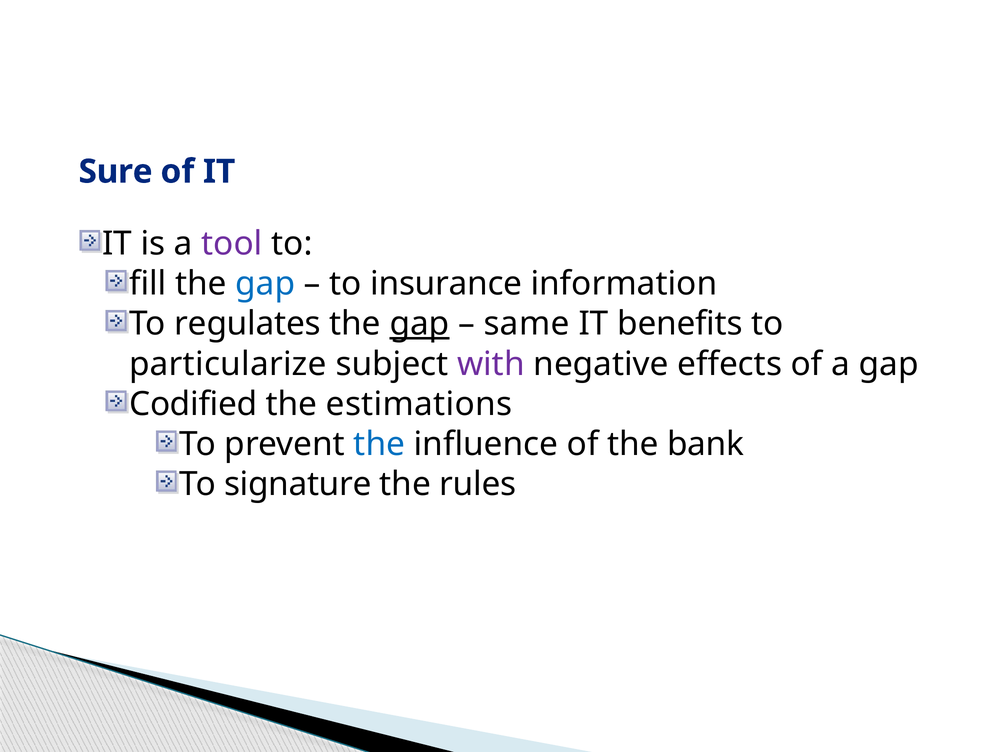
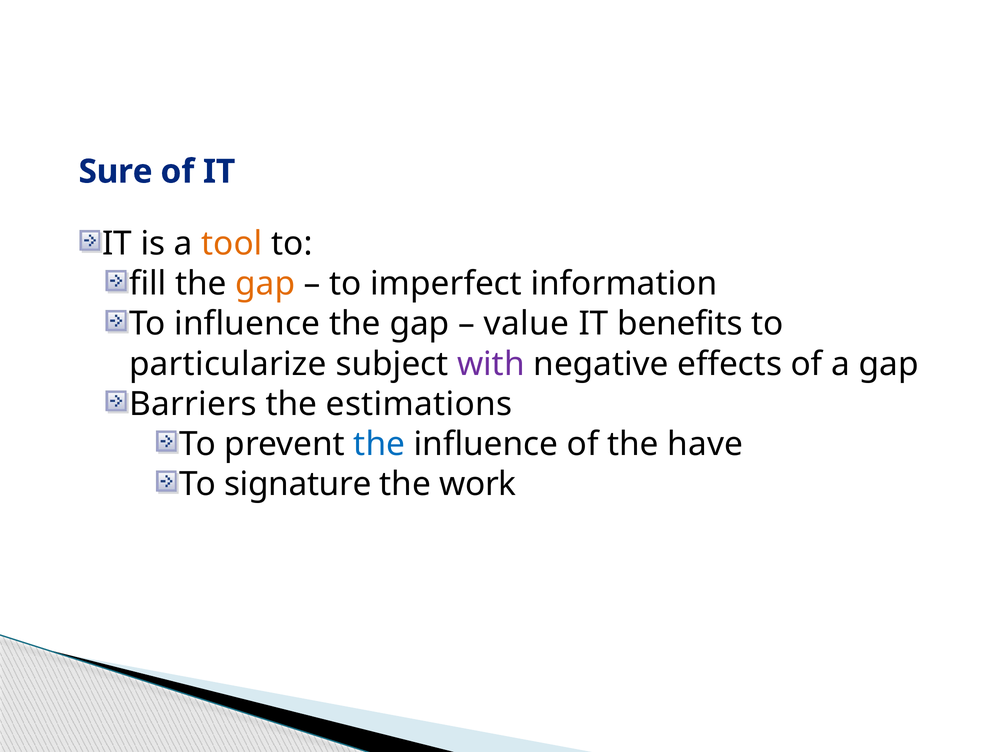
tool colour: purple -> orange (232, 244)
gap colour: blue -> orange (265, 284)
insurance: insurance -> imperfect (446, 284)
To regulates: regulates -> influence (247, 324)
gap underline: present -> none (419, 324)
same: same -> value (527, 324)
Codified: Codified -> Barriers (193, 404)
bank: bank -> have (705, 444)
rules: rules -> work (478, 484)
